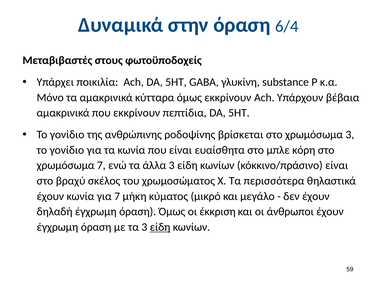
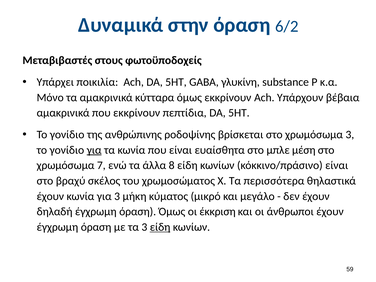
6/4: 6/4 -> 6/2 (287, 26)
για underline: none -> present (94, 150)
κόρη: κόρη -> μέση (304, 150)
άλλα 3: 3 -> 8 (172, 165)
για 7: 7 -> 3 (117, 196)
